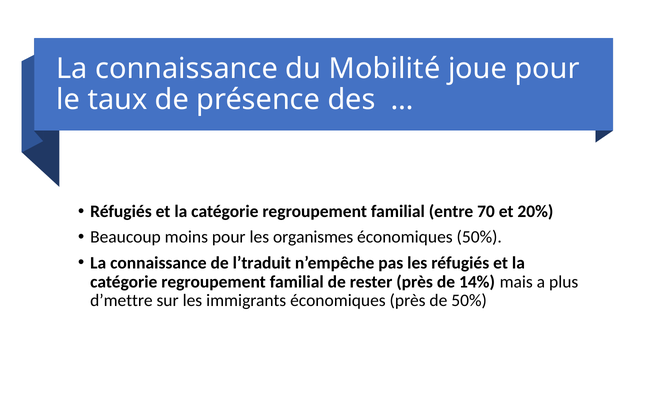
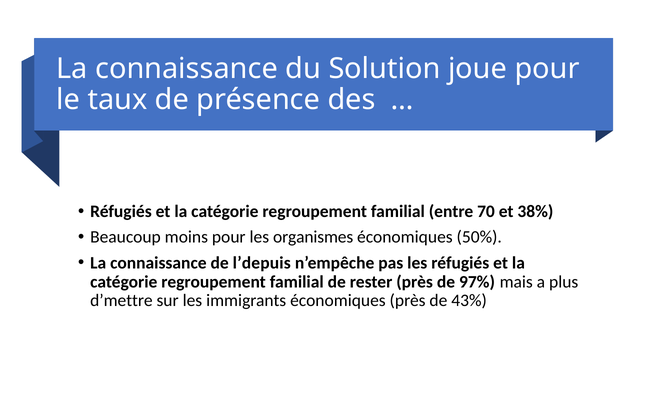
Mobilité: Mobilité -> Solution (385, 68)
20%: 20% -> 38% (535, 211)
l’traduit: l’traduit -> l’depuis (262, 263)
14%: 14% -> 97% (477, 282)
de 50%: 50% -> 43% (469, 301)
